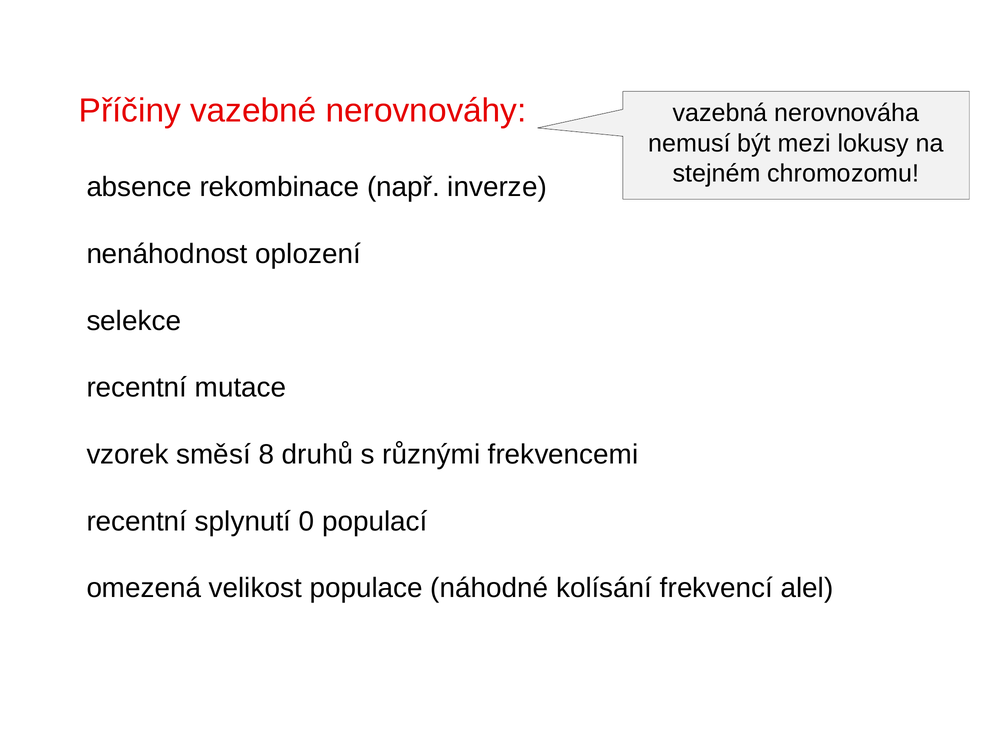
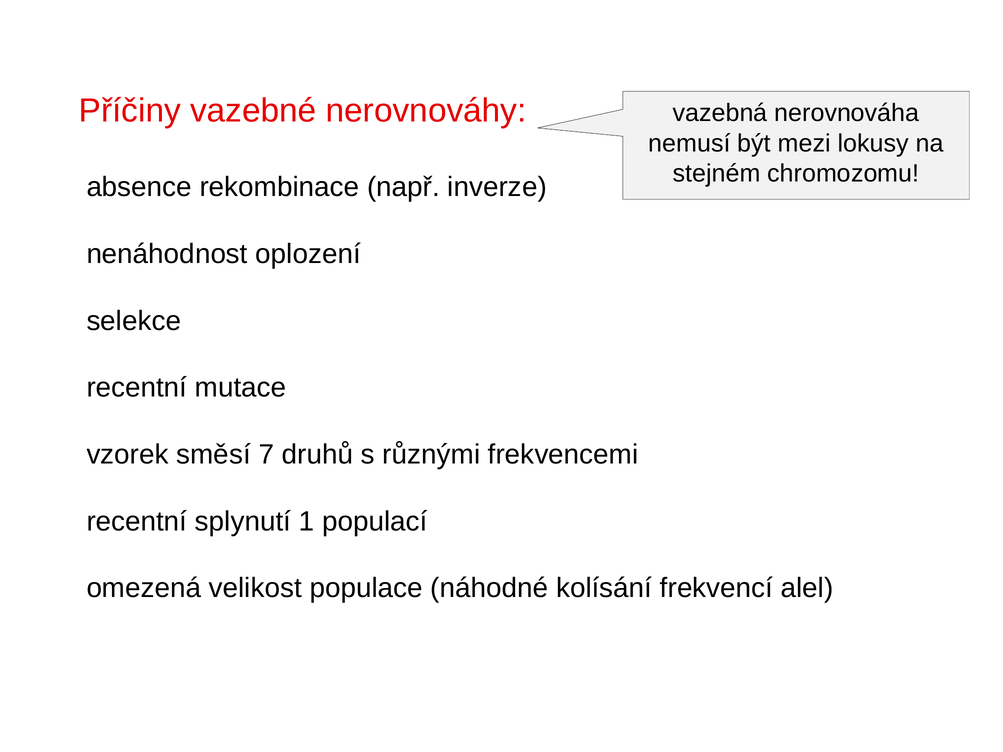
8: 8 -> 7 (266, 455)
0: 0 -> 1 (307, 522)
